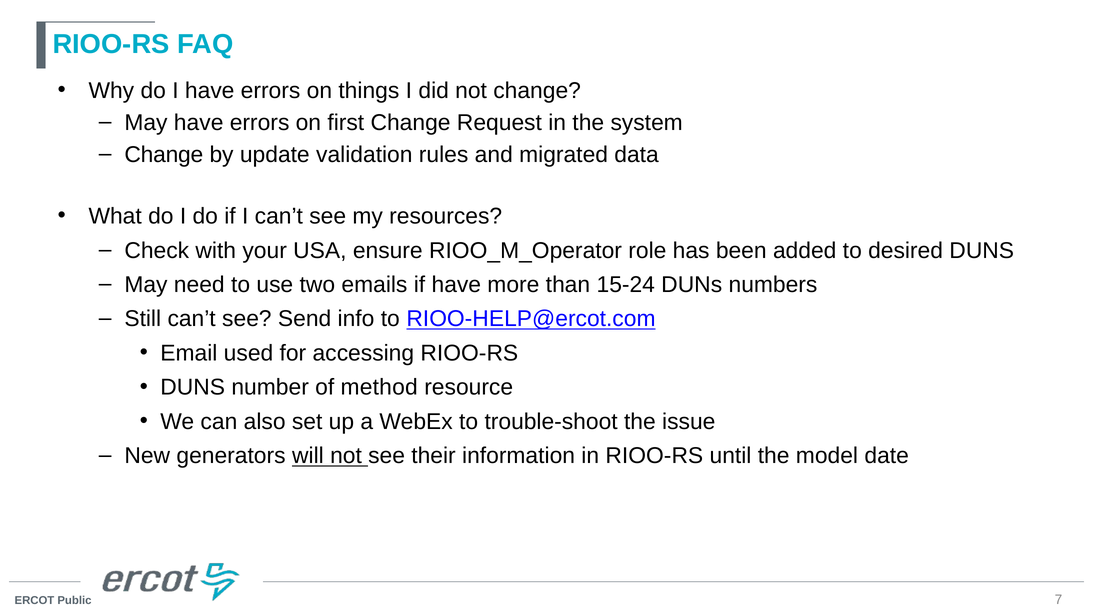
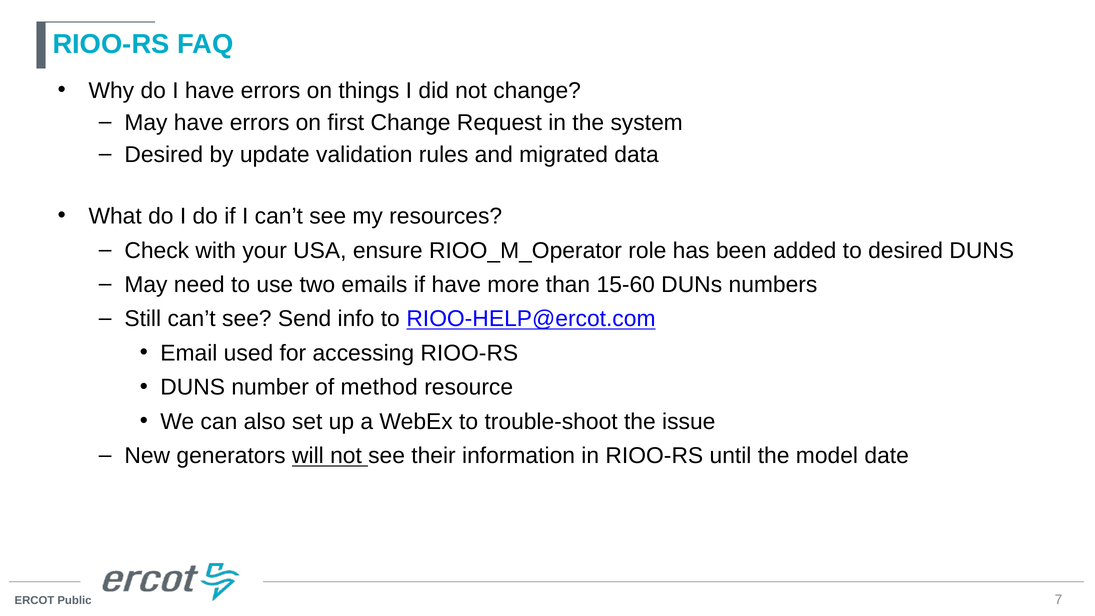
Change: Change -> Desired (164, 155)
15-24: 15-24 -> 15-60 (626, 285)
